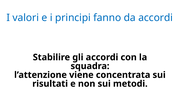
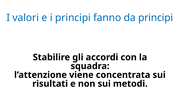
da accordi: accordi -> principi (156, 18)
